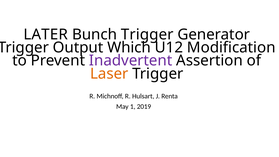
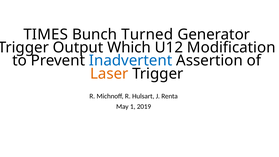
LATER: LATER -> TIMES (46, 34)
Bunch Trigger: Trigger -> Turned (147, 34)
Inadvertent colour: purple -> blue (131, 61)
